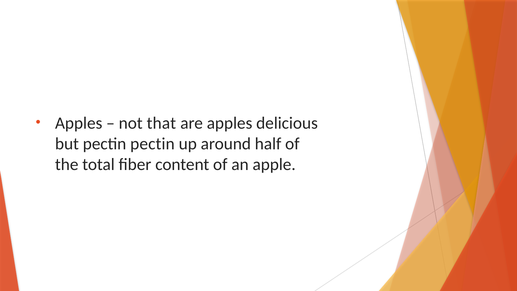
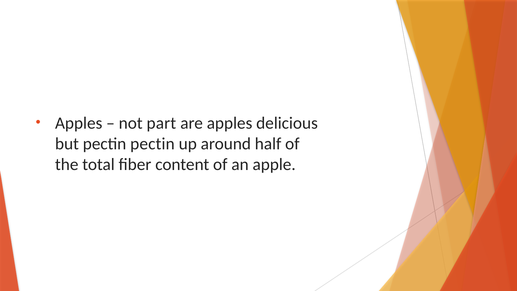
that: that -> part (161, 123)
